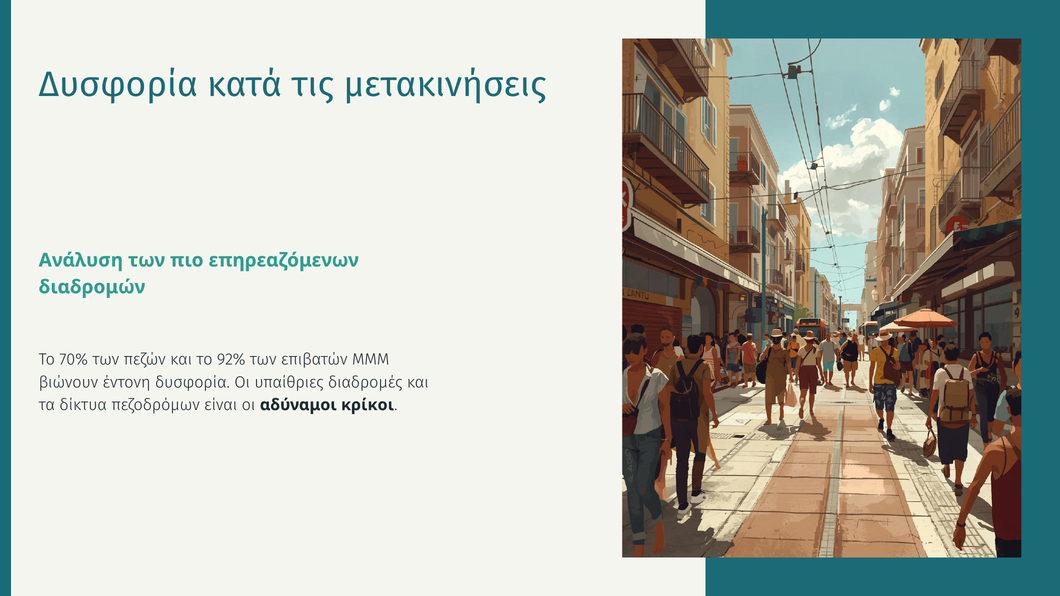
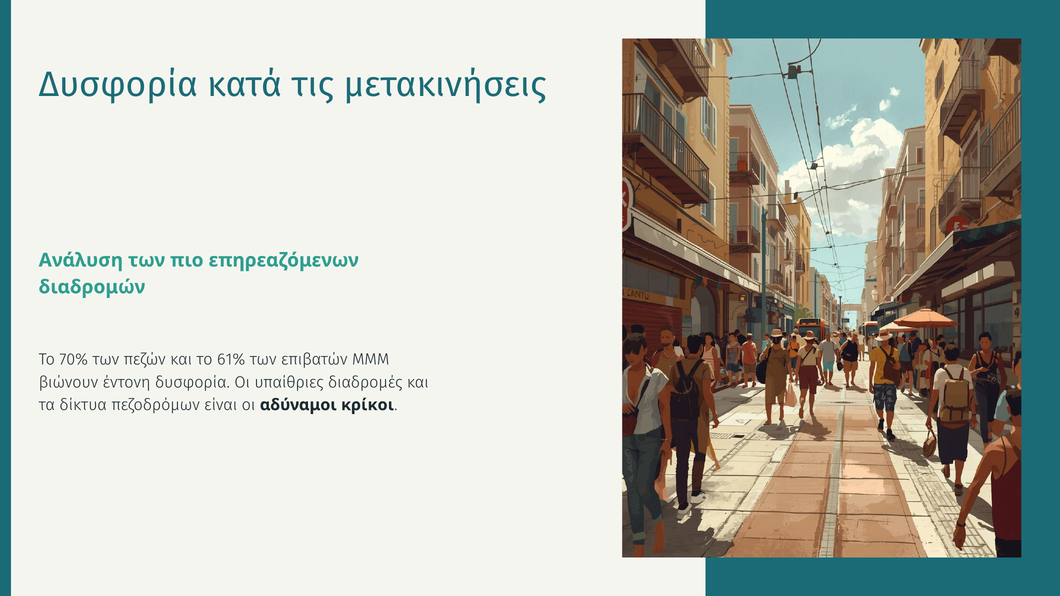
92%: 92% -> 61% (231, 360)
